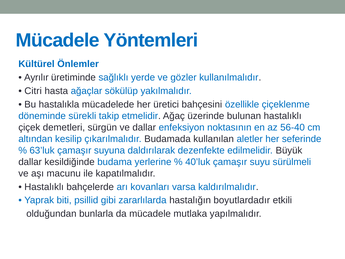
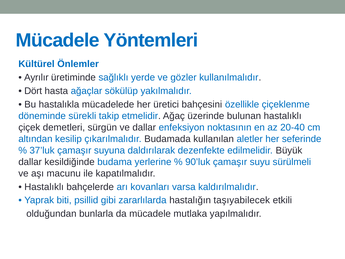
Citri: Citri -> Dört (33, 91)
56-40: 56-40 -> 20-40 (293, 127)
63’luk: 63’luk -> 37’luk (42, 150)
40’luk: 40’luk -> 90’luk (198, 162)
boyutlardadır: boyutlardadır -> taşıyabilecek (242, 200)
